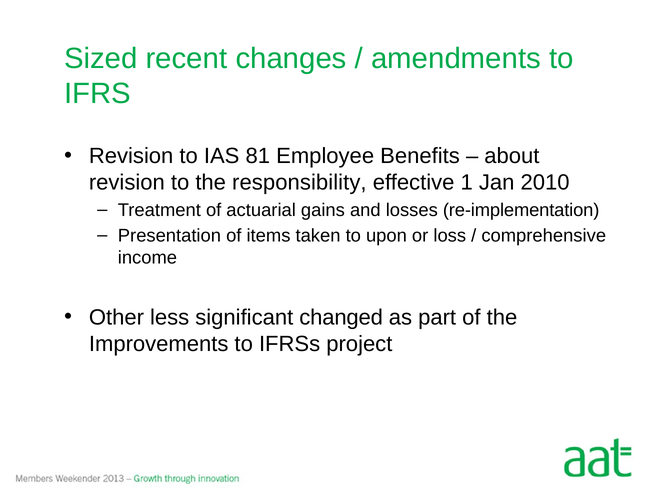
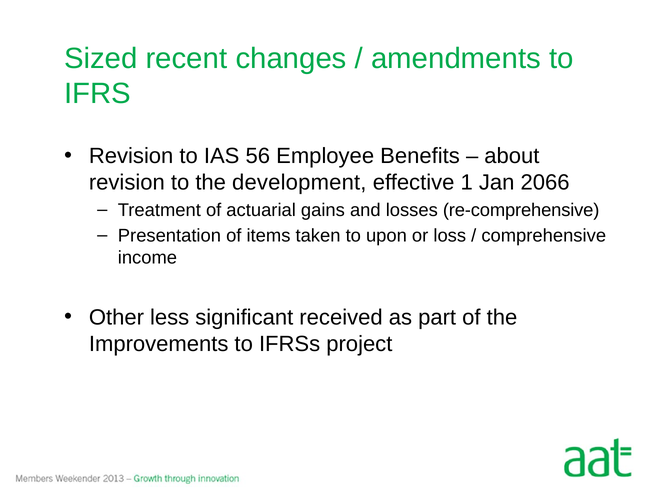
81: 81 -> 56 (258, 156)
responsibility: responsibility -> development (299, 183)
2010: 2010 -> 2066 (545, 183)
re-implementation: re-implementation -> re-comprehensive (521, 210)
changed: changed -> received (341, 318)
